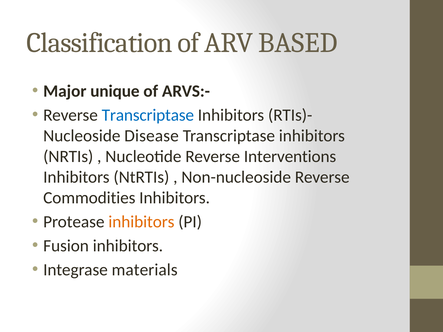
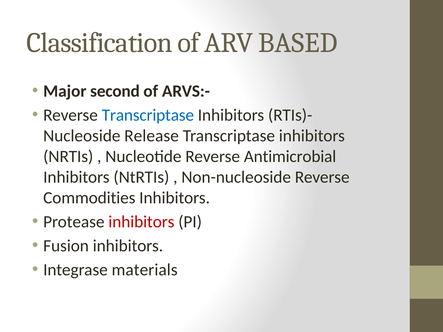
unique: unique -> second (115, 91)
Disease: Disease -> Release (152, 136)
Interventions: Interventions -> Antimicrobial (290, 157)
inhibitors colour: orange -> red (141, 222)
